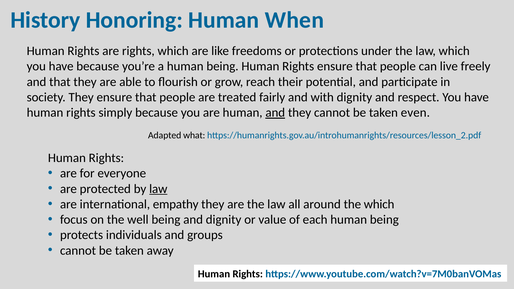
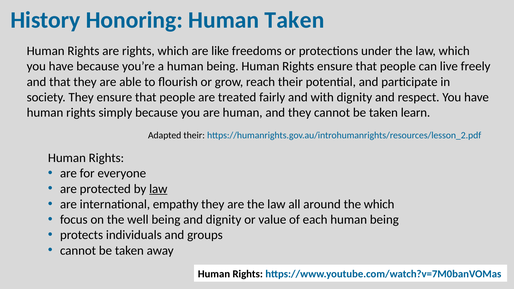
Human When: When -> Taken (294, 20)
and underline: present -> none (275, 113)
even: even -> learn (415, 113)
Adapted what: what -> their (194, 135)
